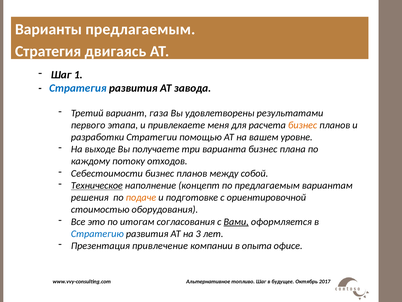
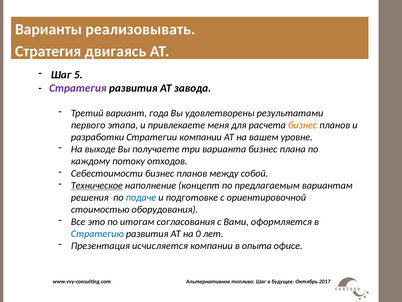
Варианты предлагаемым: предлагаемым -> реализовывать (140, 29)
1: 1 -> 5 (78, 75)
Стратегия colour: blue -> purple (78, 88)
газа: газа -> года (159, 113)
Стратегии помощью: помощью -> компании (201, 137)
подаче colour: orange -> blue (141, 197)
Вами underline: present -> none (236, 221)
3: 3 -> 0 (198, 233)
привлечение: привлечение -> исчисляется (160, 245)
